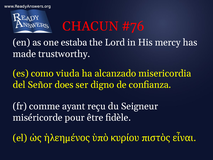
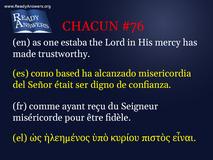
viuda: viuda -> based (68, 73)
does: does -> était (64, 85)
